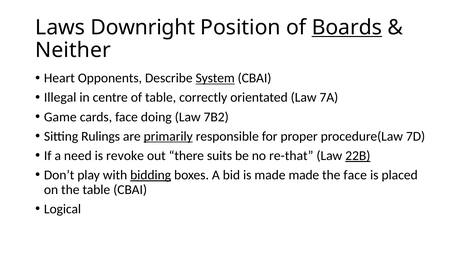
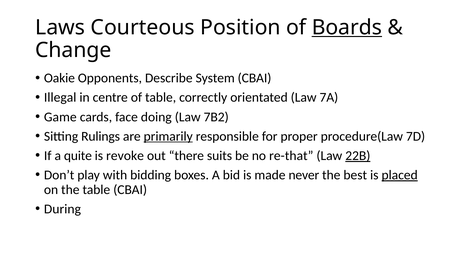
Downright: Downright -> Courteous (143, 27)
Neither: Neither -> Change (73, 50)
Heart: Heart -> Oakie (59, 78)
System underline: present -> none (215, 78)
need: need -> quite (78, 156)
bidding underline: present -> none (151, 175)
made made: made -> never (304, 175)
the face: face -> best (355, 175)
placed underline: none -> present (400, 175)
Logical: Logical -> During (62, 209)
